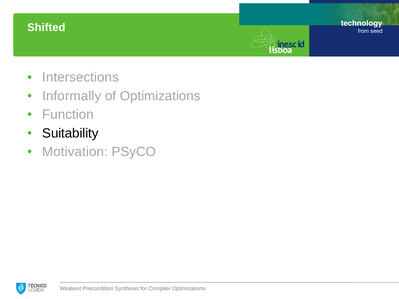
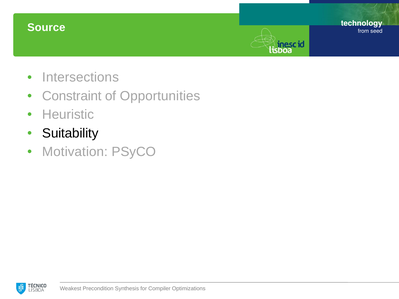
Shifted: Shifted -> Source (46, 27)
Informally: Informally -> Constraint (72, 96)
of Optimizations: Optimizations -> Opportunities (160, 96)
Function: Function -> Heuristic (68, 115)
